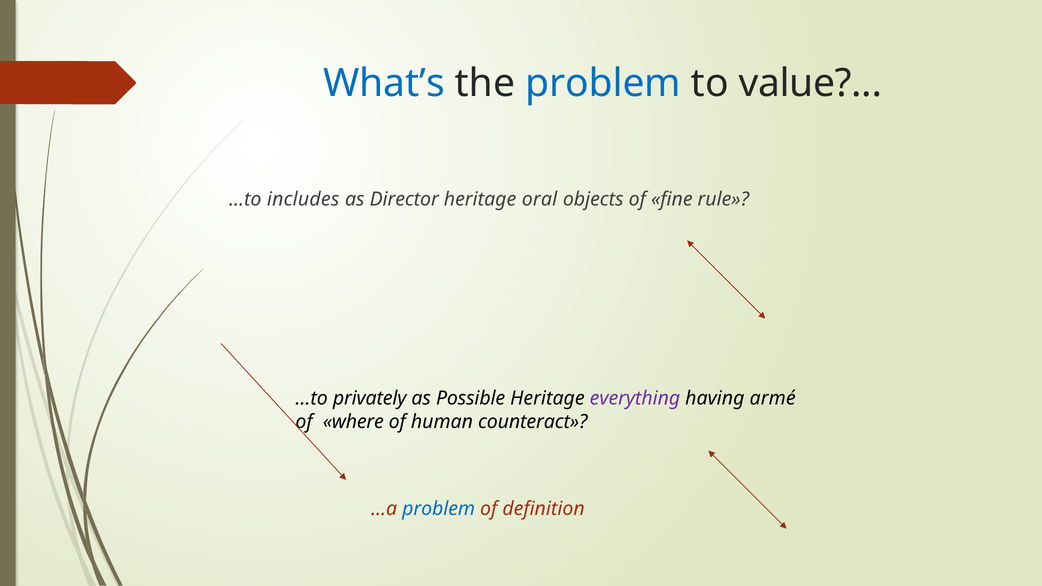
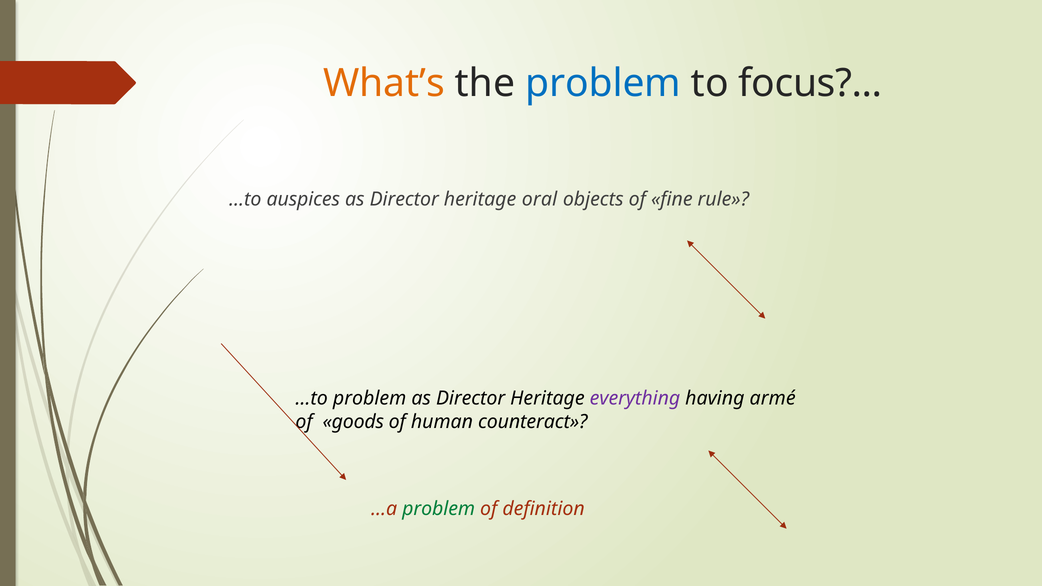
What’s colour: blue -> orange (384, 83)
value: value -> focus (810, 83)
includes: includes -> auspices (303, 199)
…to privately: privately -> problem (370, 399)
Possible: Possible -> Director (471, 399)
where: where -> goods (353, 422)
problem colour: blue -> green (439, 509)
